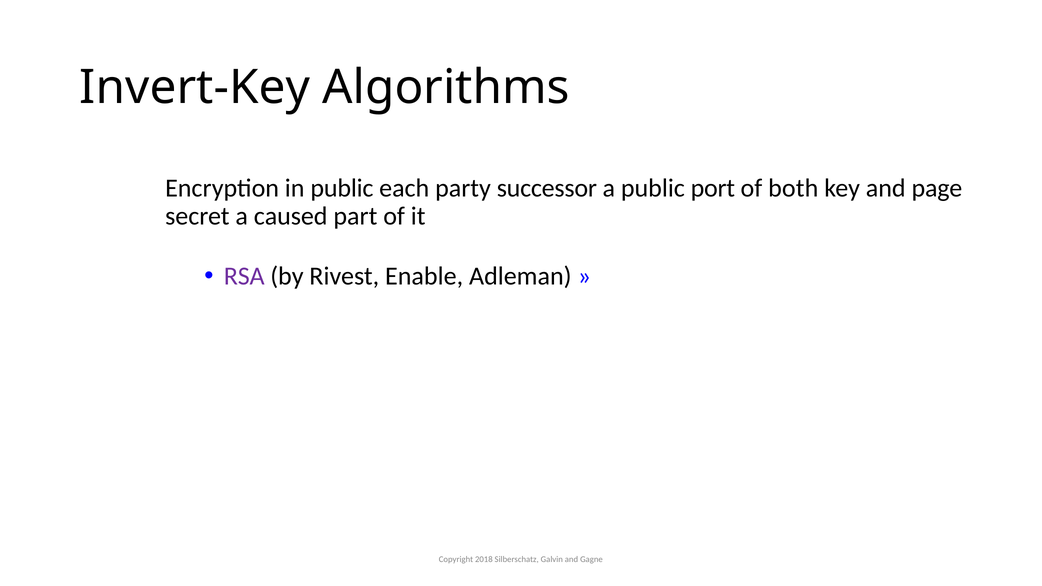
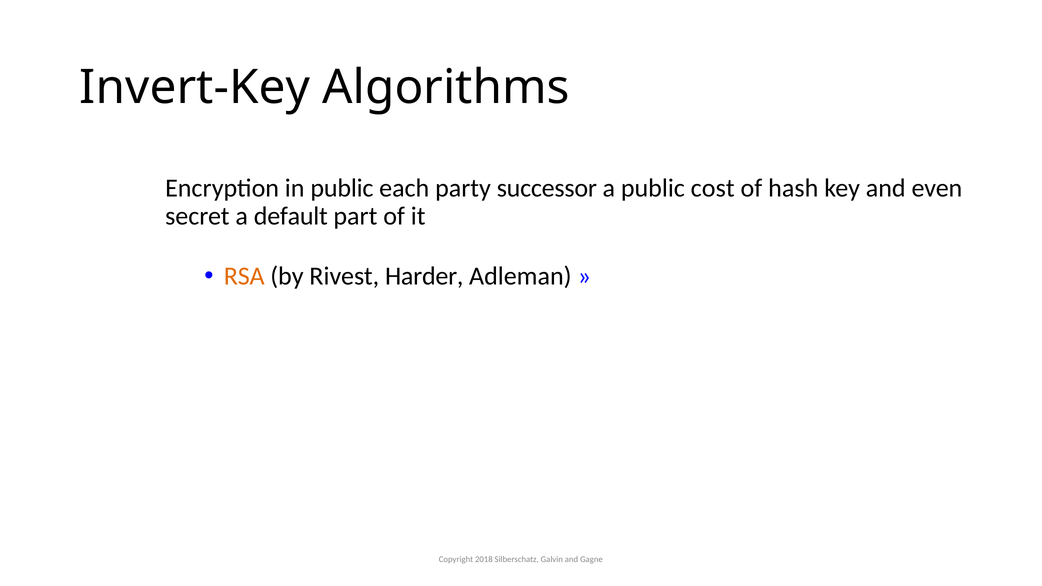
port: port -> cost (713, 188)
both: both -> hash (793, 188)
page: page -> even (937, 188)
caused: caused -> default (291, 216)
RSA colour: purple -> orange (244, 276)
Enable: Enable -> Harder (424, 276)
